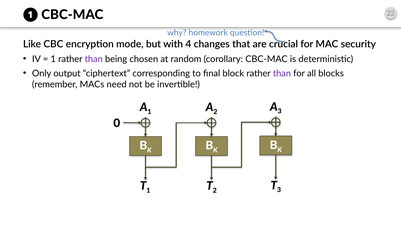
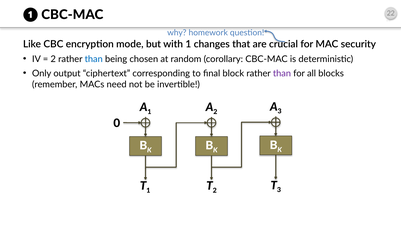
with 4: 4 -> 1 (188, 44)
1: 1 -> 2 (53, 59)
than colour: purple -> blue (94, 59)
